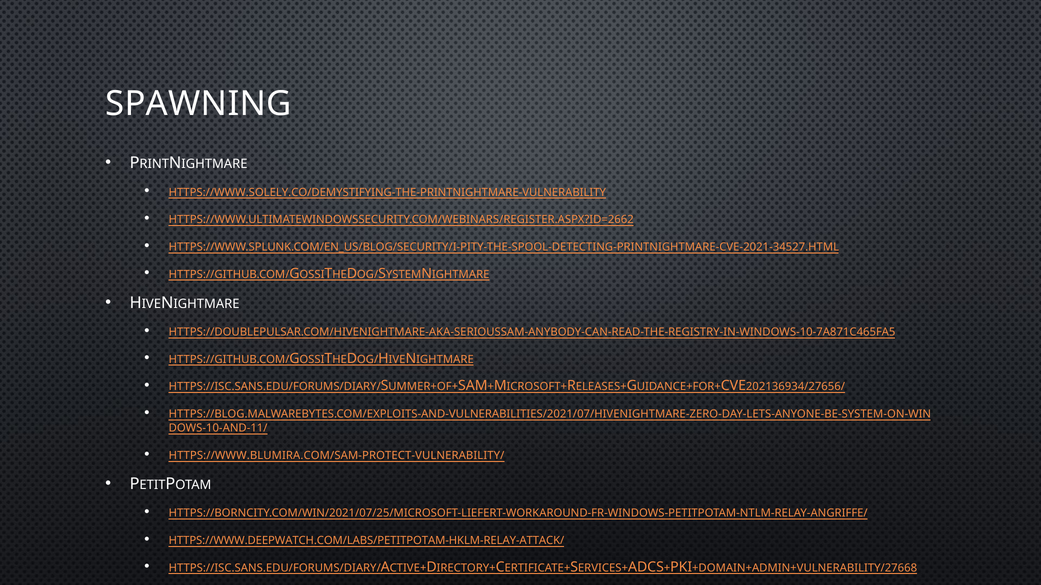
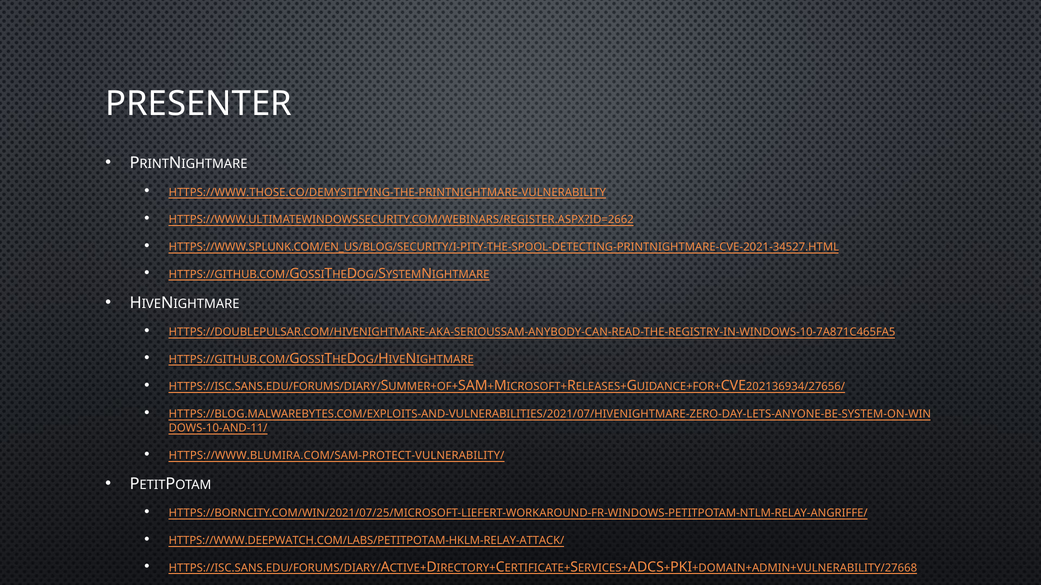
SPAWNING: SPAWNING -> PRESENTER (199, 104)
HTTPS://WWW.SOLELY.CO/DEMYSTIFYING-THE-PRINTNIGHTMARE-VULNERABILITY: HTTPS://WWW.SOLELY.CO/DEMYSTIFYING-THE-PRINTNIGHTMARE-VULNERABILITY -> HTTPS://WWW.THOSE.CO/DEMYSTIFYING-THE-PRINTNIGHTMARE-VULNERABILITY (387, 193)
